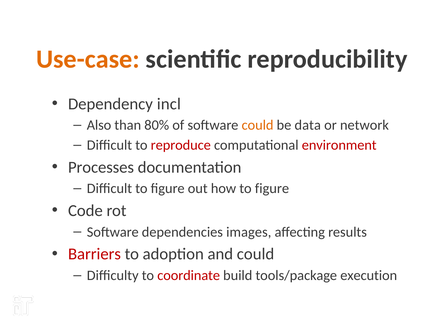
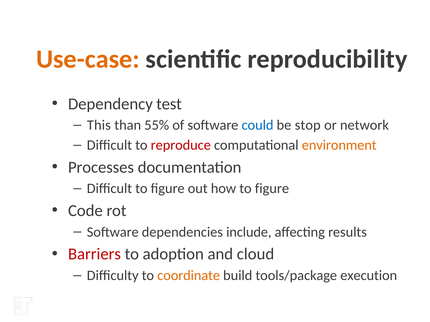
incl: incl -> test (169, 104)
Also: Also -> This (99, 125)
80%: 80% -> 55% (157, 125)
could colour: orange -> blue (258, 125)
data: data -> stop (308, 125)
environment colour: red -> orange (339, 145)
images: images -> include (249, 232)
and could: could -> cloud (256, 255)
coordinate colour: red -> orange (189, 276)
